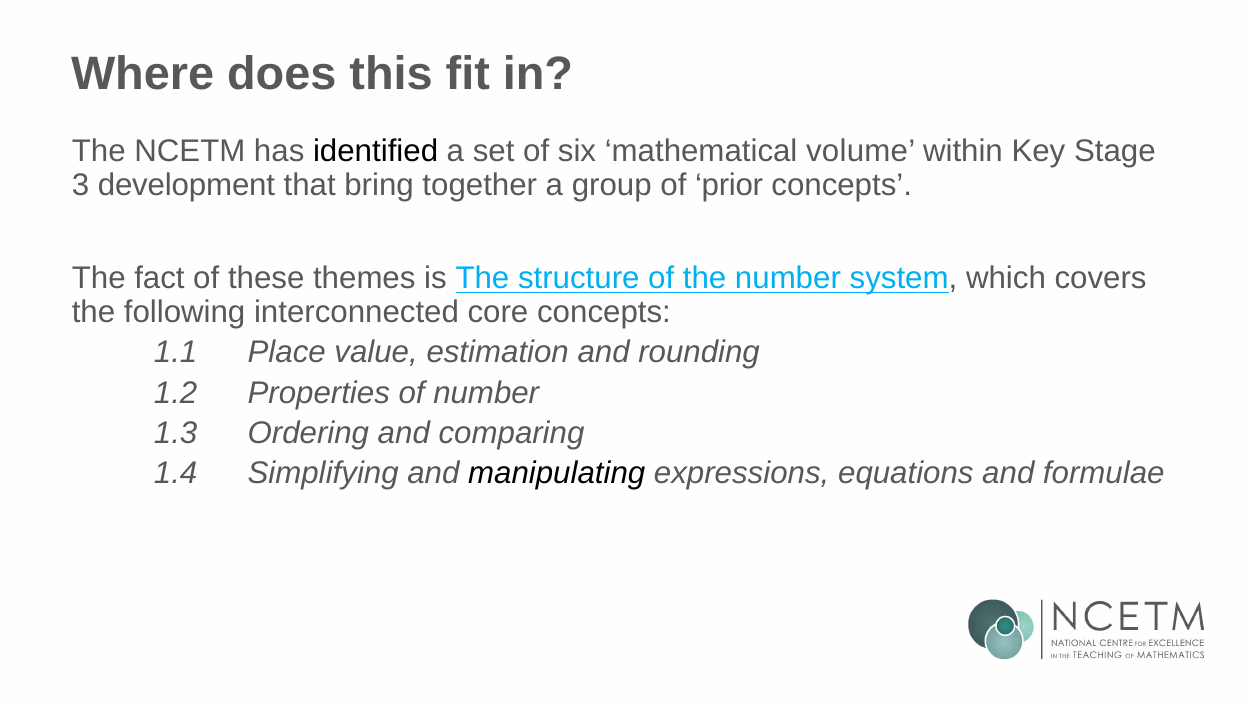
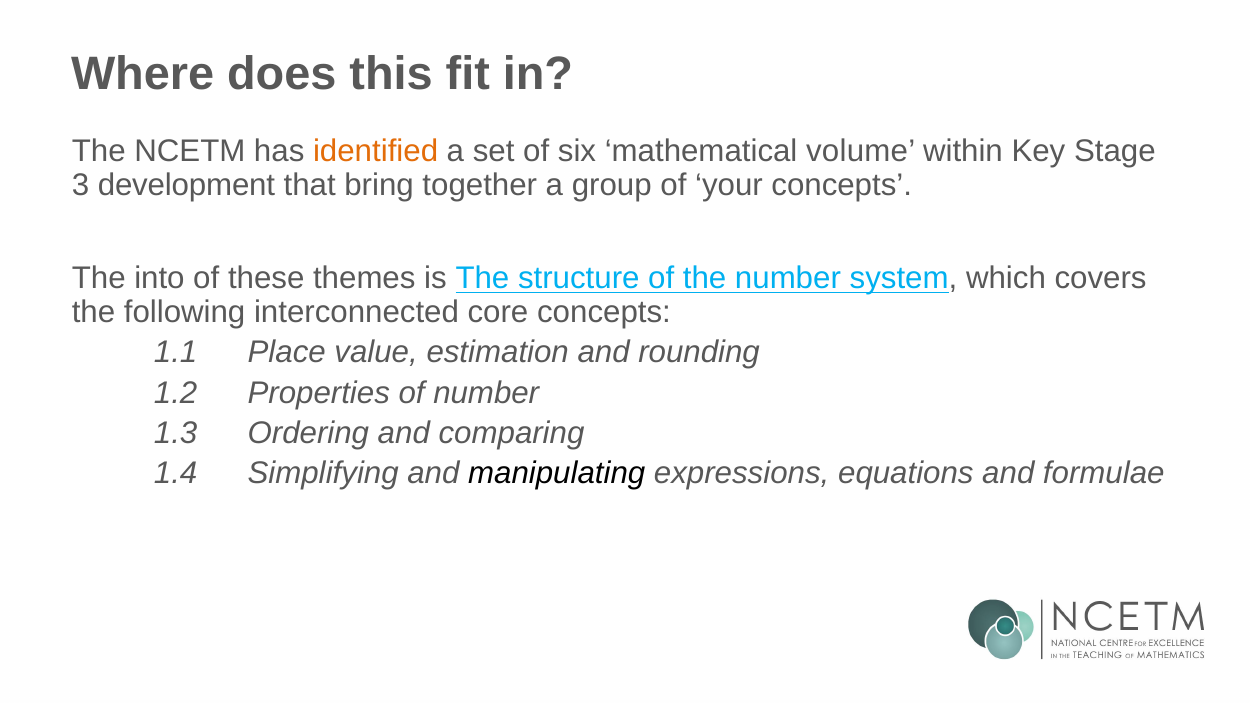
identified colour: black -> orange (376, 151)
prior: prior -> your (729, 185)
fact: fact -> into (159, 279)
